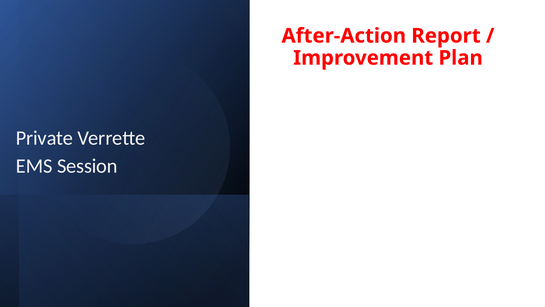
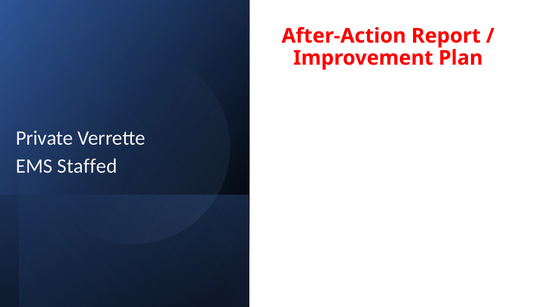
Session: Session -> Staffed (87, 166)
